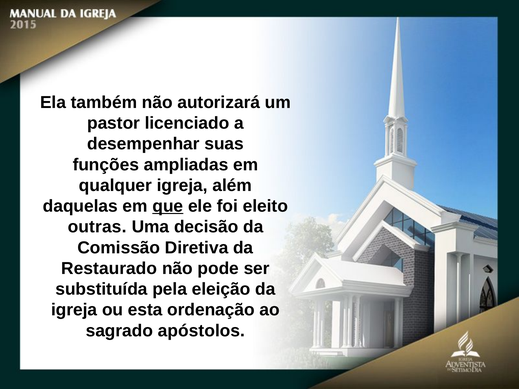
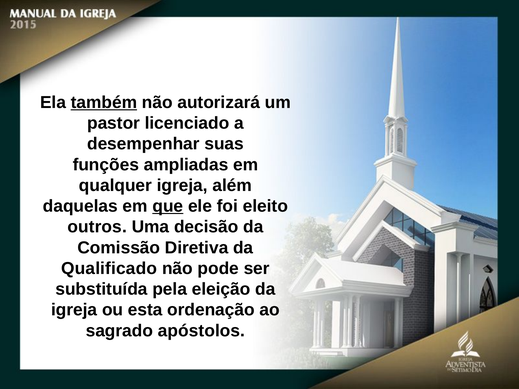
também underline: none -> present (104, 102)
outras: outras -> outros (97, 227)
Restaurado: Restaurado -> Qualificado (109, 269)
